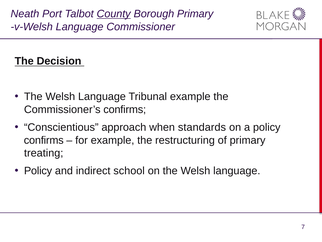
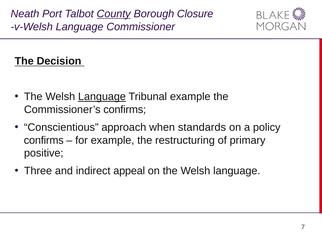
Borough Primary: Primary -> Closure (195, 14)
Language underline: none -> present (102, 96)
treating: treating -> positive (44, 153)
Policy: Policy -> Three (38, 171)
school: school -> appeal (129, 171)
